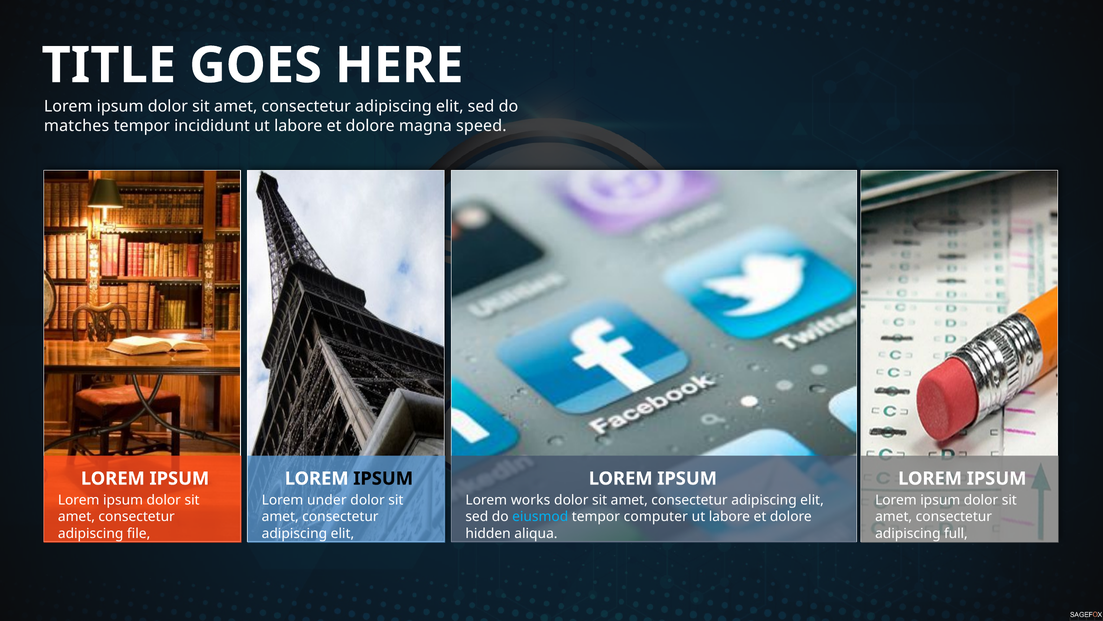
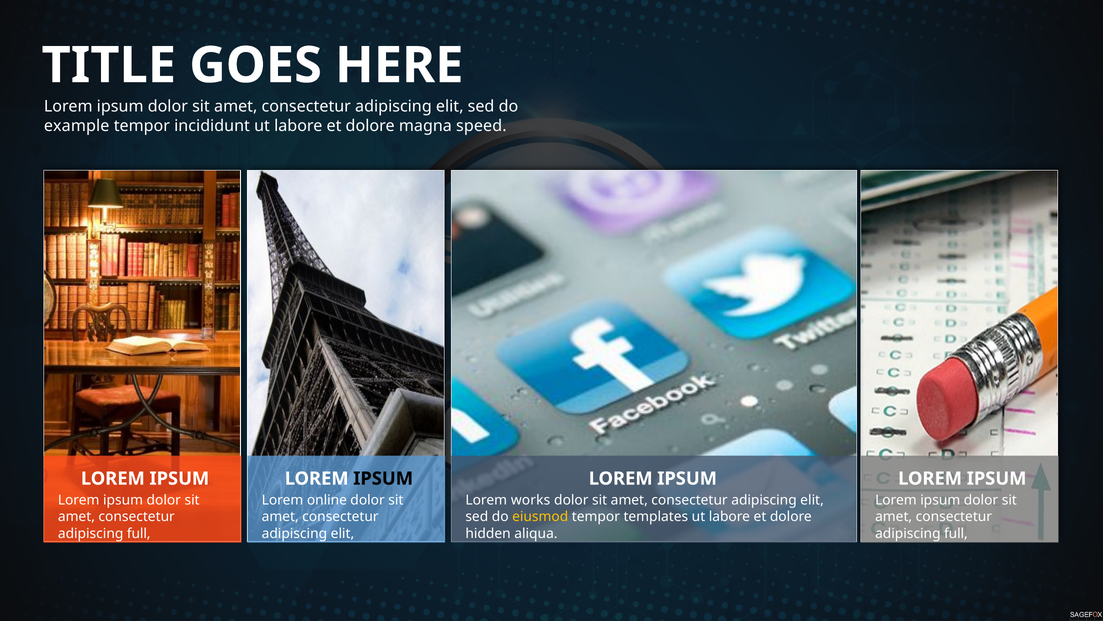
matches: matches -> example (77, 126)
under: under -> online (327, 500)
eiusmod colour: light blue -> yellow (540, 516)
computer: computer -> templates (656, 516)
file: file -> full (139, 533)
